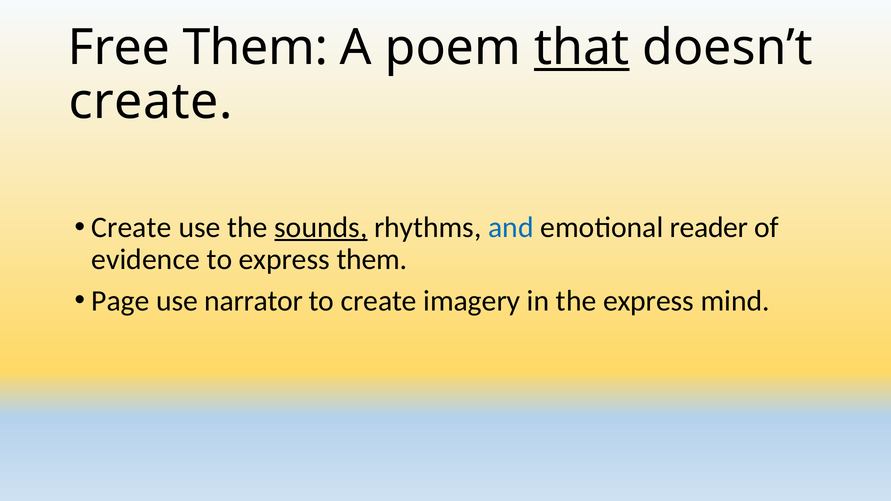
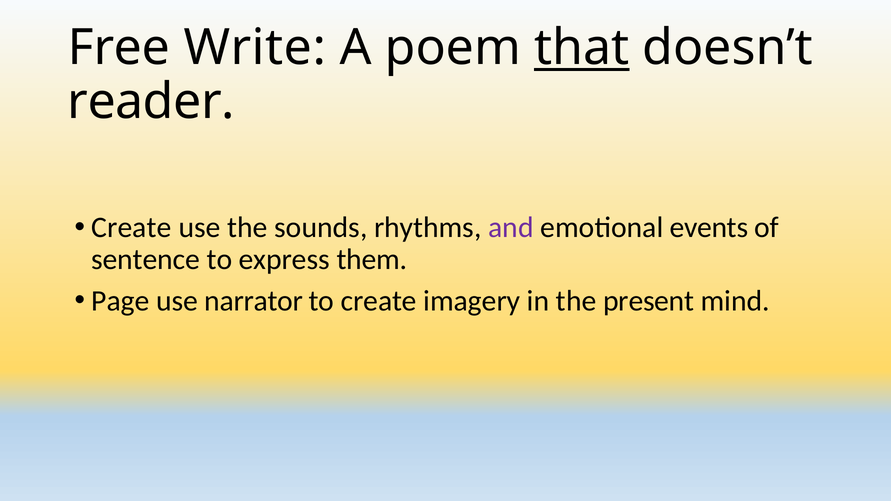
Free Them: Them -> Write (255, 48)
create: create -> reader (151, 102)
sounds underline: present -> none (321, 227)
and colour: blue -> purple (511, 227)
reader: reader -> events (709, 227)
evidence: evidence -> sentence (146, 259)
the express: express -> present (649, 301)
